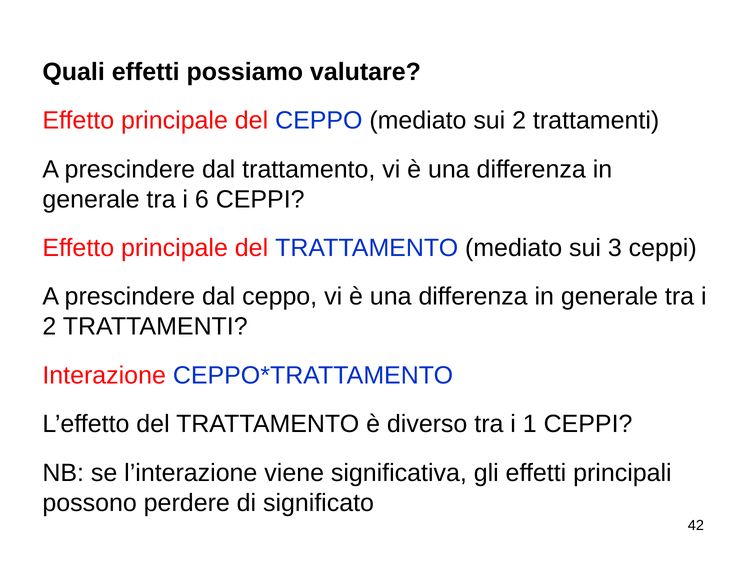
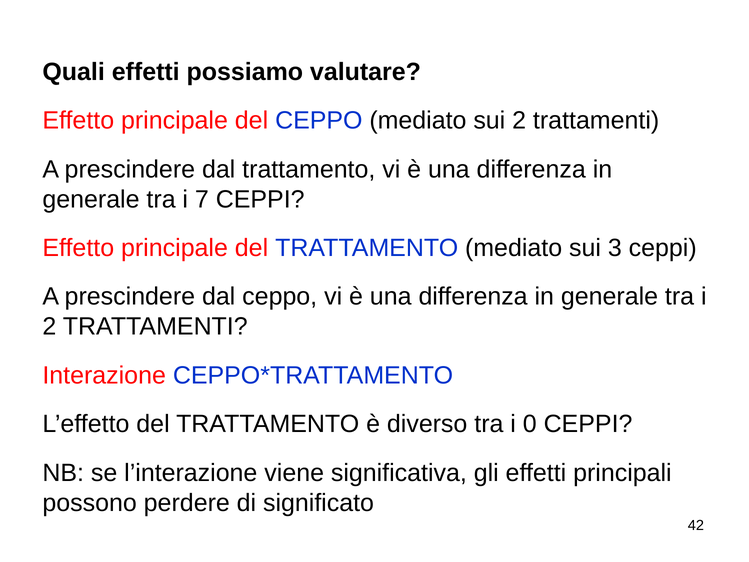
6: 6 -> 7 (202, 199)
1: 1 -> 0 (530, 424)
